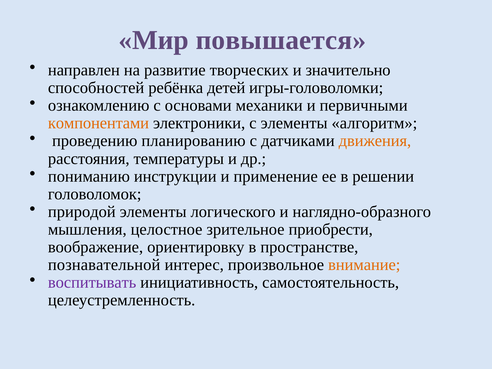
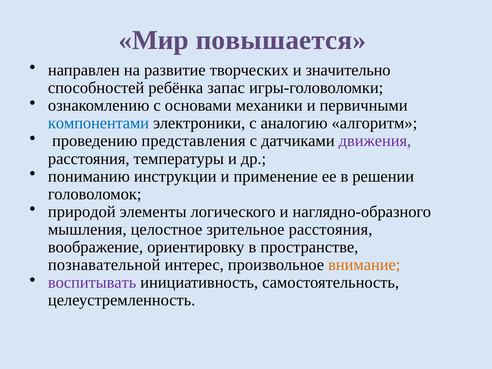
детей: детей -> запас (226, 88)
компонентами colour: orange -> blue (98, 123)
с элементы: элементы -> аналогию (294, 123)
планированию: планированию -> представления (194, 141)
движения colour: orange -> purple (375, 141)
зрительное приобрести: приобрести -> расстояния (331, 229)
